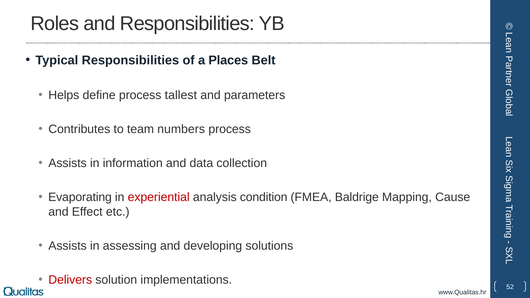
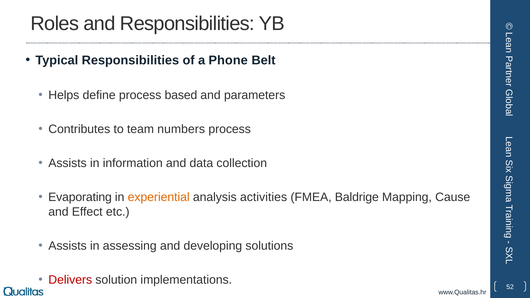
Places: Places -> Phone (228, 60)
tallest: tallest -> based (181, 95)
experiential colour: red -> orange (159, 197)
condition: condition -> activities (264, 197)
